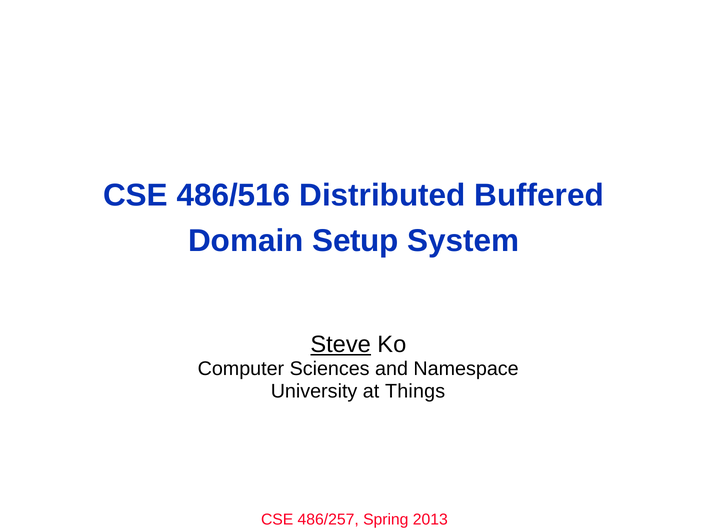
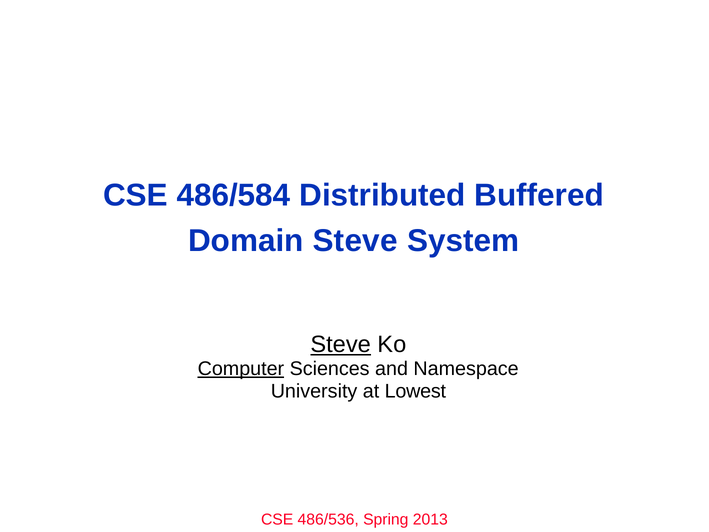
486/516: 486/516 -> 486/584 (234, 195)
Domain Setup: Setup -> Steve (355, 240)
Computer underline: none -> present (241, 369)
Things: Things -> Lowest (415, 391)
486/257: 486/257 -> 486/536 (328, 520)
